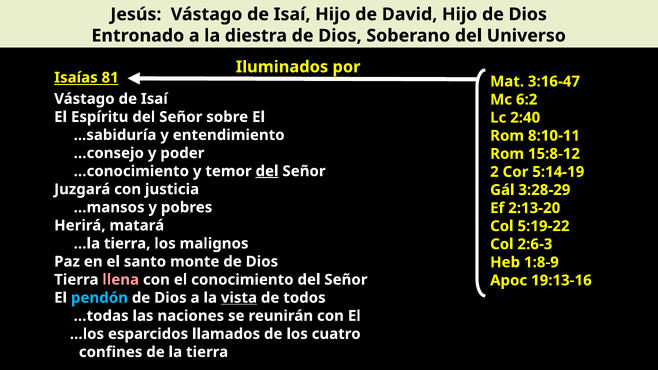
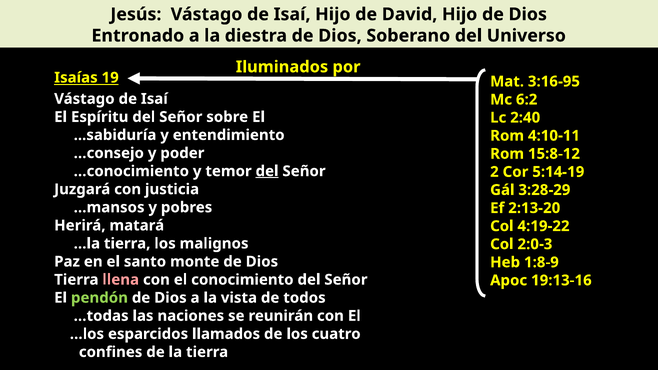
81: 81 -> 19 (110, 78)
3:16-47: 3:16-47 -> 3:16-95 (554, 82)
8:10-11: 8:10-11 -> 4:10-11 (554, 136)
5:19-22: 5:19-22 -> 4:19-22 (544, 226)
2:6-3: 2:6-3 -> 2:0-3 (535, 244)
pendón colour: light blue -> light green (99, 298)
vista underline: present -> none (239, 298)
